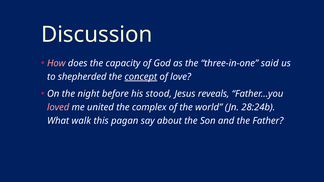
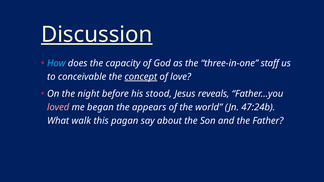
Discussion underline: none -> present (97, 34)
How colour: pink -> light blue (56, 63)
said: said -> staff (270, 63)
shepherded: shepherded -> conceivable (82, 77)
united: united -> began (100, 107)
complex: complex -> appears (149, 107)
28:24b: 28:24b -> 47:24b (258, 107)
